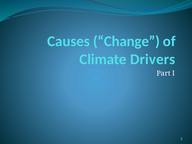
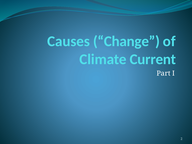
Drivers: Drivers -> Current (153, 59)
